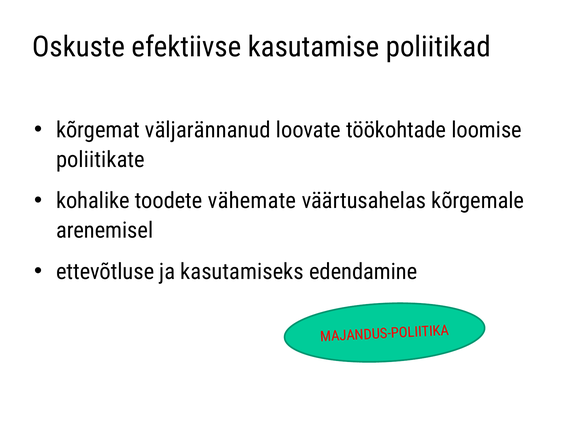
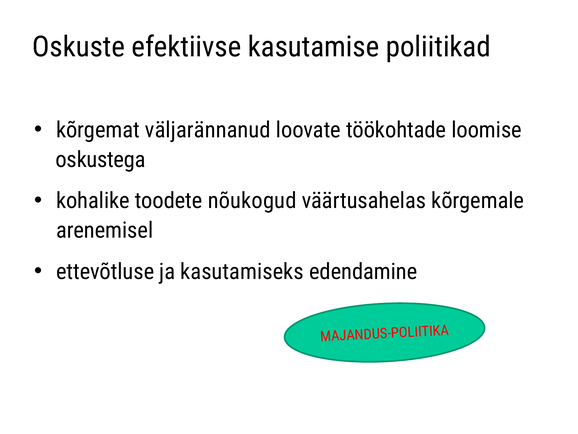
poliitikate: poliitikate -> oskustega (101, 159)
vähemate: vähemate -> nõukogud (252, 201)
